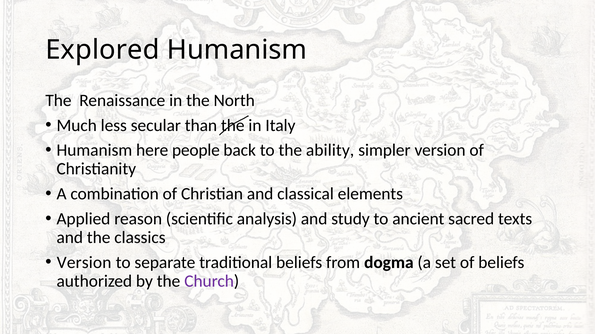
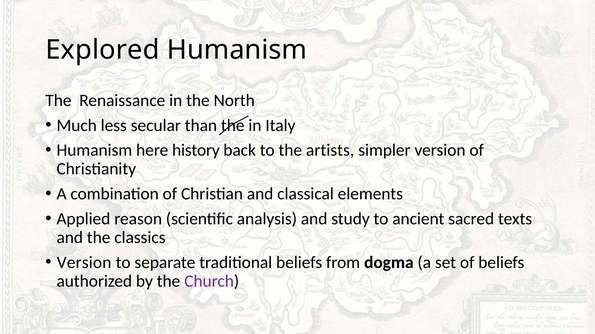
people: people -> history (196, 150)
ability: ability -> artists (330, 150)
